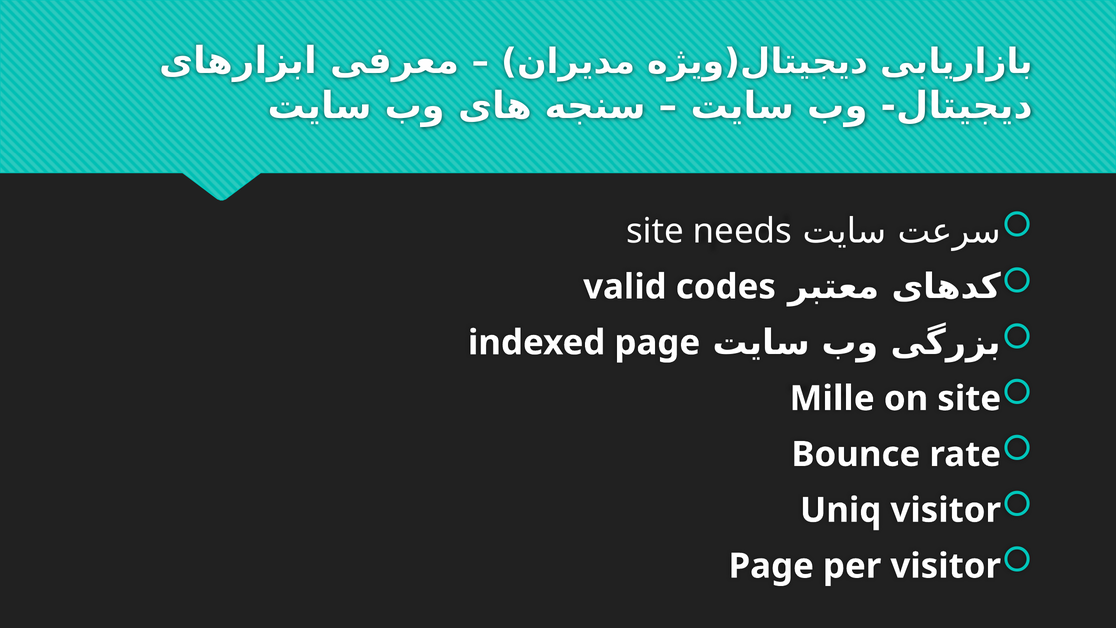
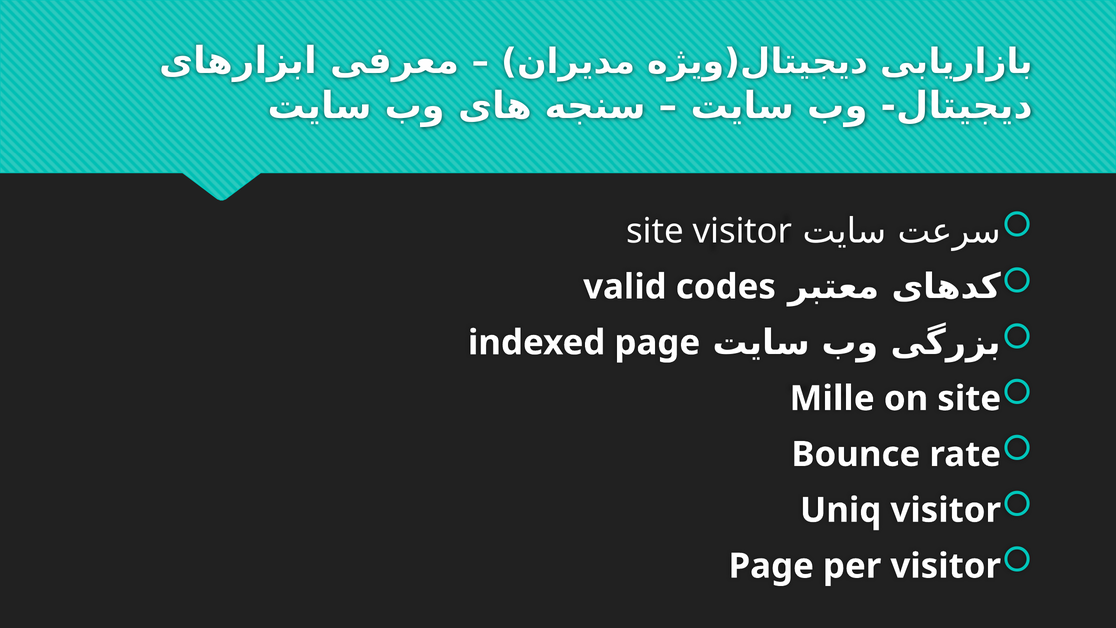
site needs: needs -> visitor (743, 231)
